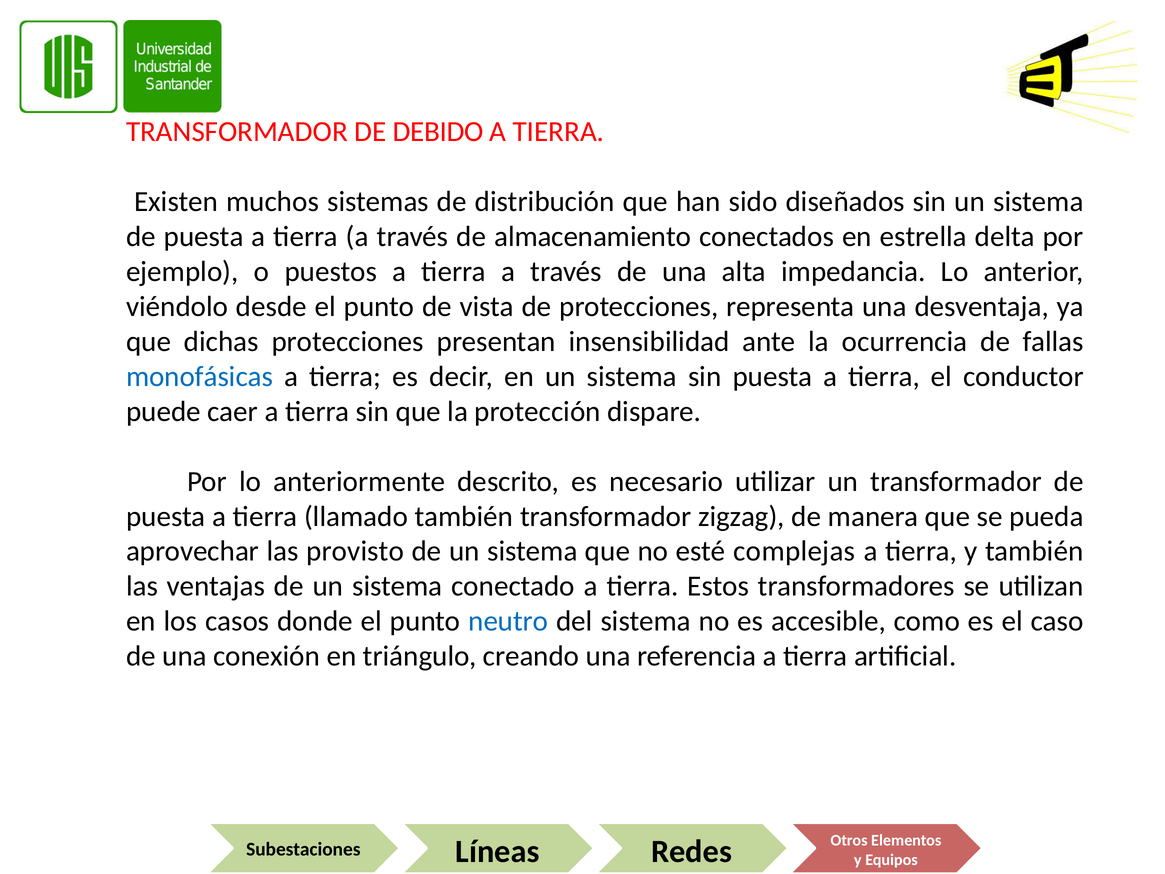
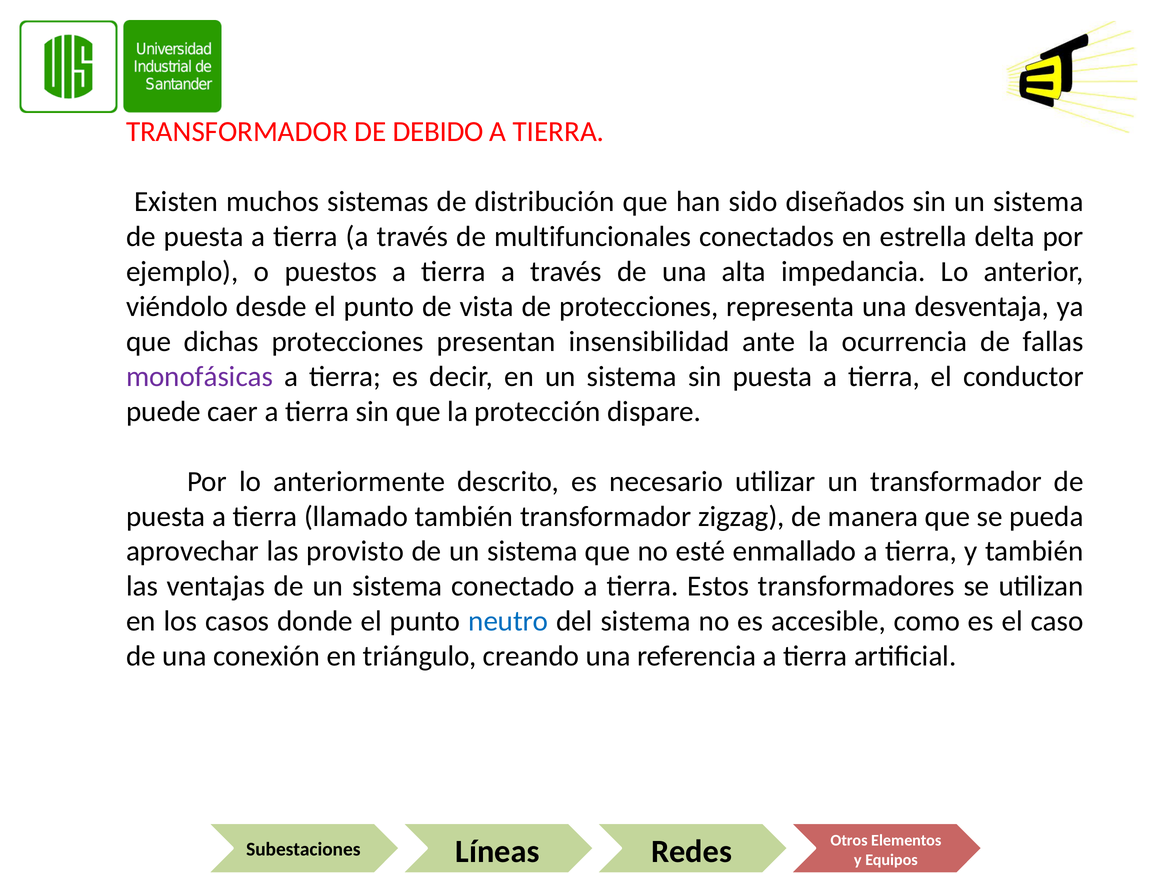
almacenamiento: almacenamiento -> multifuncionales (593, 237)
monofásicas colour: blue -> purple (200, 376)
complejas: complejas -> enmallado (794, 551)
